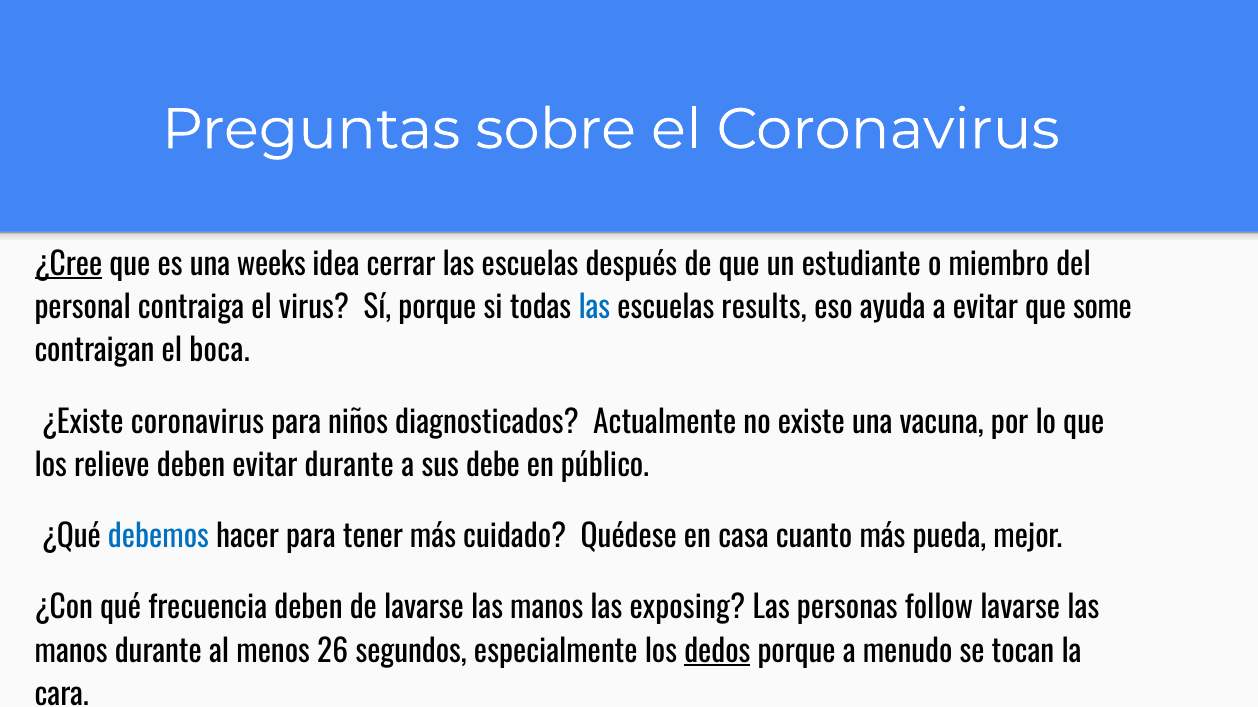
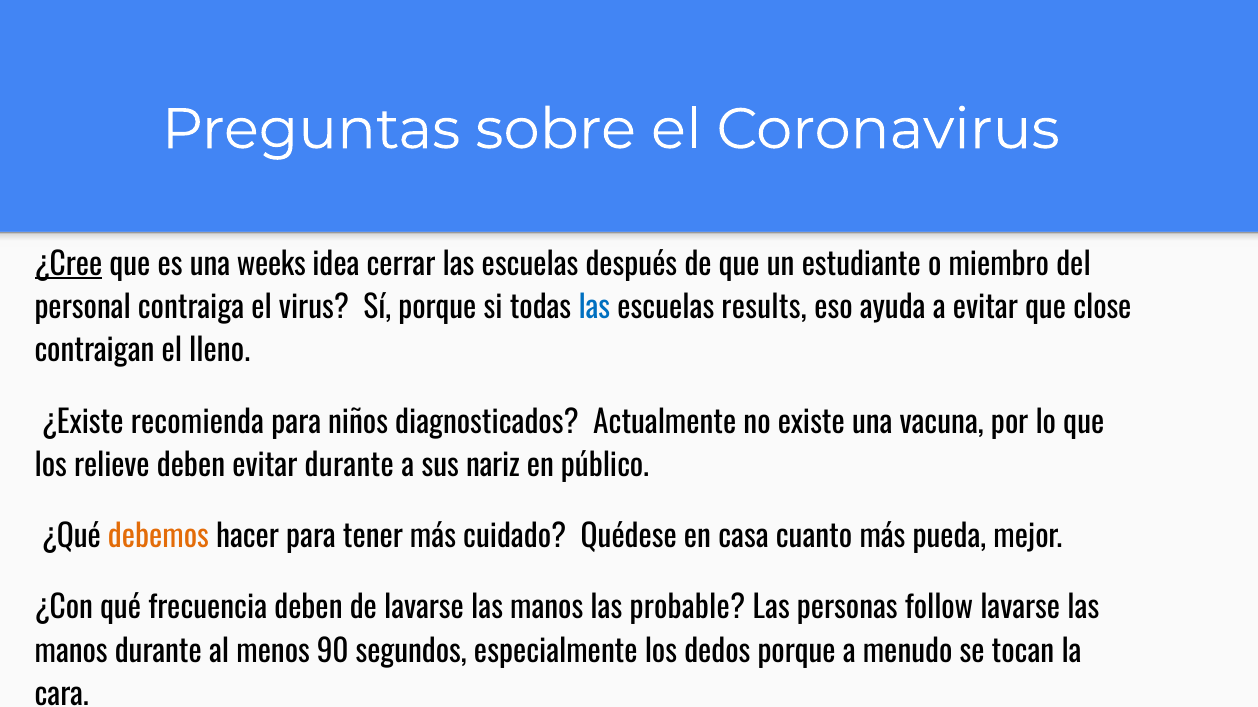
some: some -> close (1102, 308)
boca: boca -> lleno (220, 352)
¿Existe coronavirus: coronavirus -> recomienda (197, 423)
debe: debe -> nariz (493, 466)
debemos colour: blue -> orange (158, 538)
exposing: exposing -> probable (687, 609)
26: 26 -> 90 (333, 652)
dedos underline: present -> none (717, 652)
